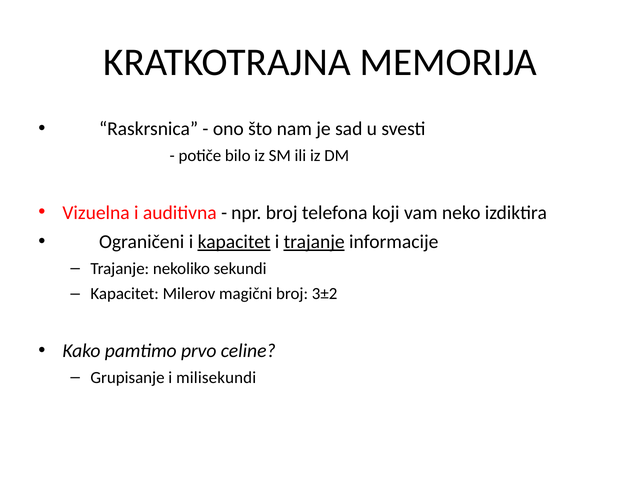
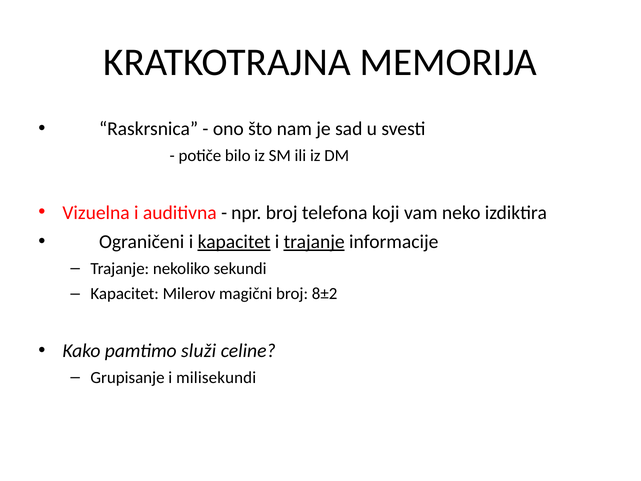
3±2: 3±2 -> 8±2 (325, 294)
prvo: prvo -> služi (199, 351)
